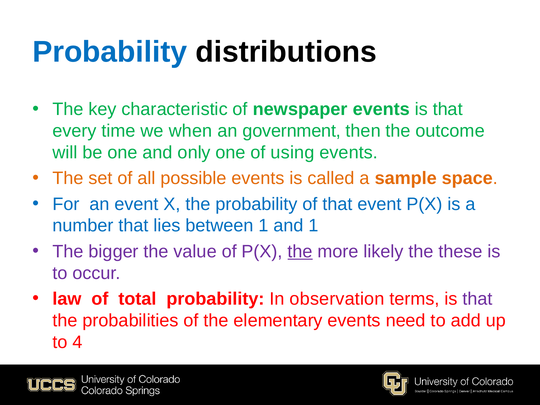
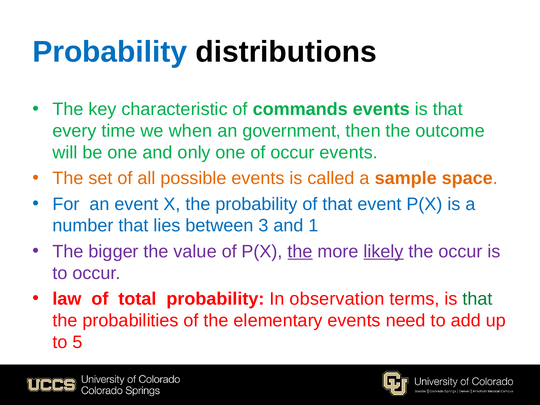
newspaper: newspaper -> commands (300, 109)
of using: using -> occur (293, 152)
between 1: 1 -> 3 (264, 226)
likely underline: none -> present (384, 251)
the these: these -> occur (461, 251)
that colour: purple -> green (478, 299)
4: 4 -> 5 (78, 342)
